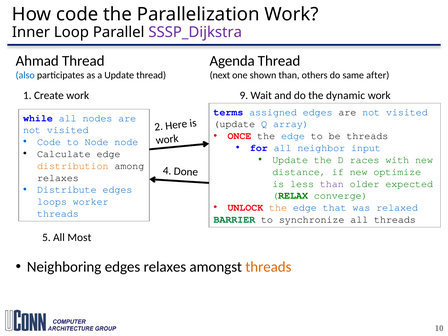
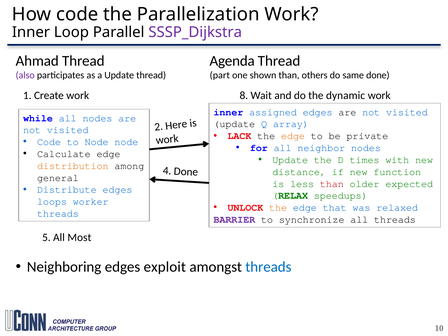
also colour: blue -> purple (25, 75)
next: next -> part (220, 75)
same after: after -> done (378, 75)
9: 9 -> 8 (244, 96)
terms: terms -> inner (228, 112)
ONCE: ONCE -> LACK (239, 136)
edge colour: blue -> orange (293, 136)
be threads: threads -> private (367, 136)
neighbor input: input -> nodes (366, 148)
races: races -> times (365, 160)
optimize: optimize -> function (397, 172)
relaxes: relaxes -> general (58, 178)
than colour: purple -> red (332, 184)
converge: converge -> speedups (341, 196)
BARRIER colour: green -> purple (234, 220)
edges relaxes: relaxes -> exploit (165, 267)
threads colour: orange -> blue (268, 267)
